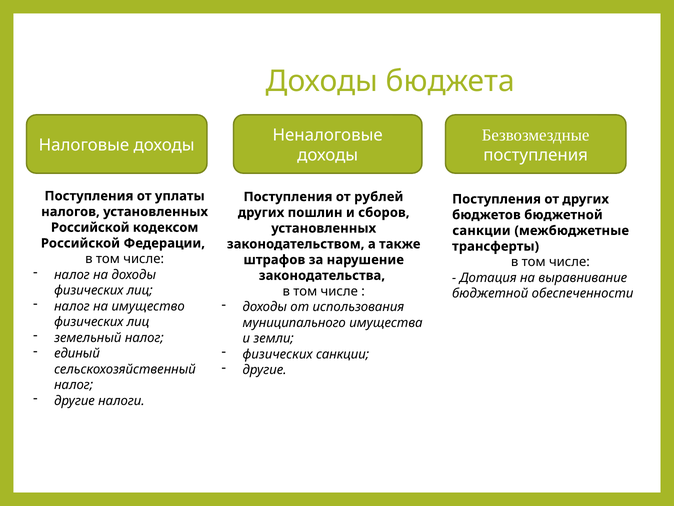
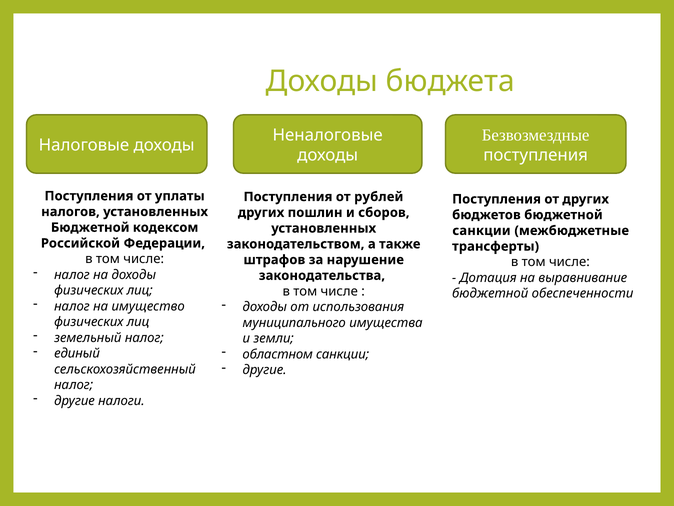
Российской: Российской -> Бюджетной (90, 227)
физических: физических -> областном (278, 354)
